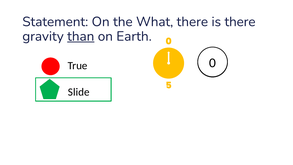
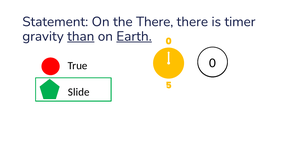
the What: What -> There (155, 22)
is there: there -> timer (240, 22)
Earth underline: none -> present (134, 36)
